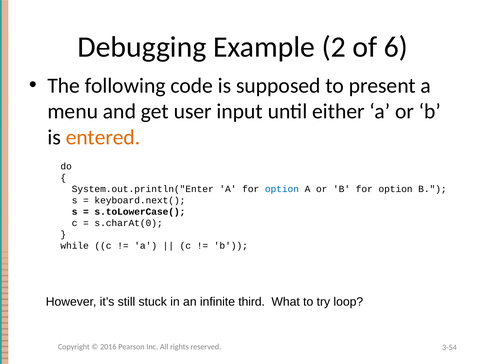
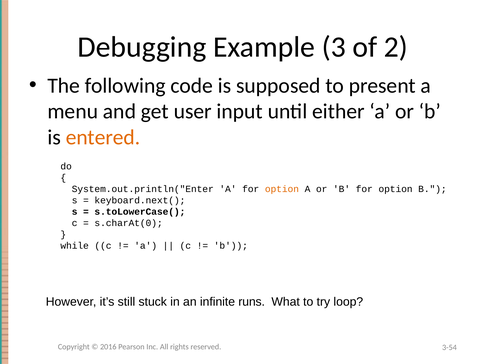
2: 2 -> 3 (334, 47)
6: 6 -> 2 (396, 47)
option colour: blue -> orange (282, 189)
third: third -> runs (252, 302)
